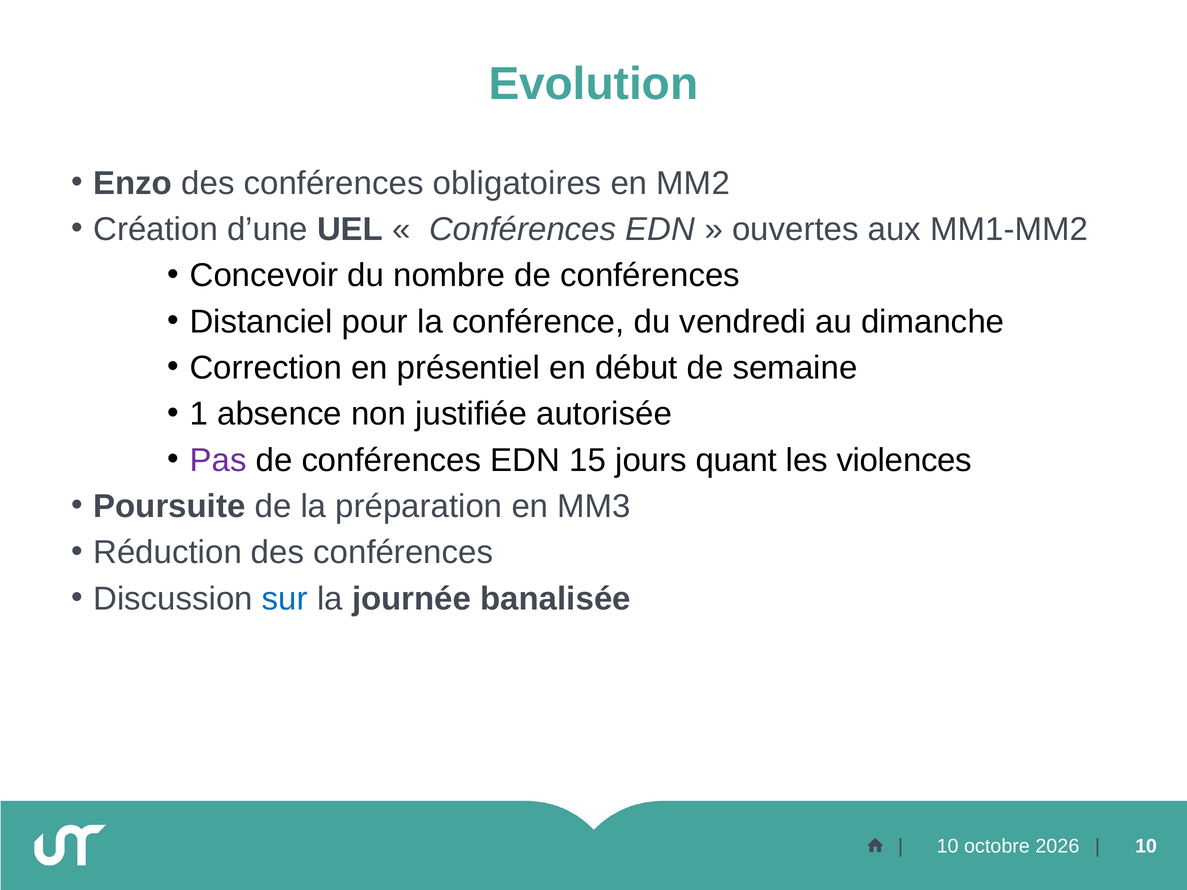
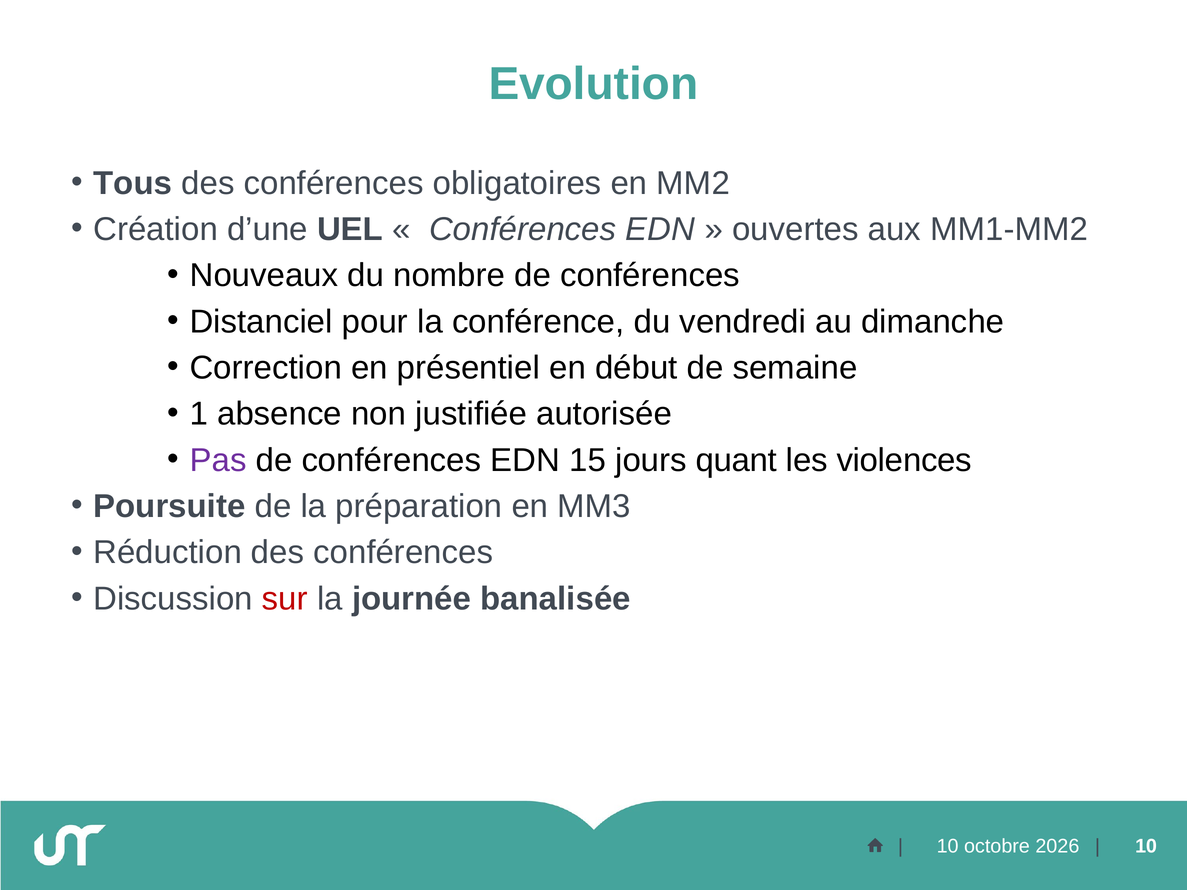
Enzo: Enzo -> Tous (133, 183)
Concevoir: Concevoir -> Nouveaux (264, 276)
sur colour: blue -> red (285, 599)
